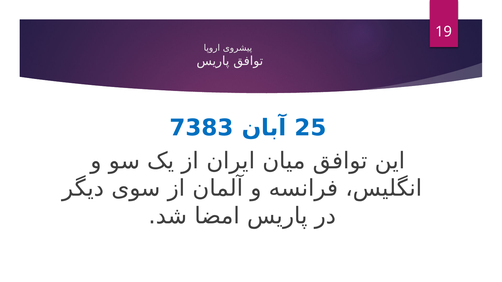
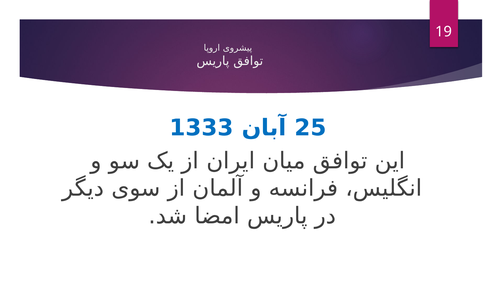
7383: 7383 -> 1333 (202, 128)
